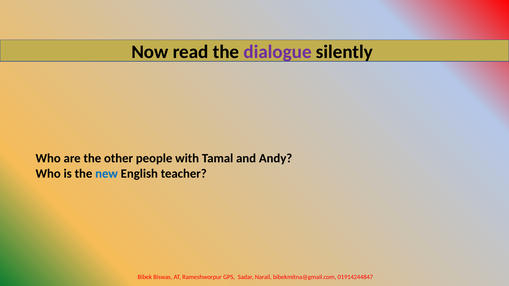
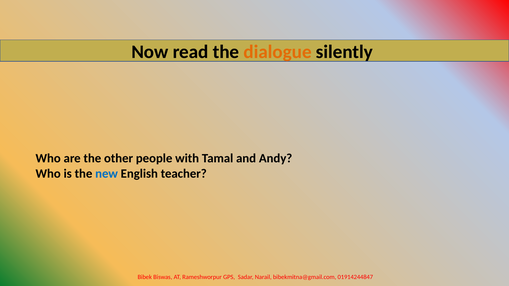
dialogue colour: purple -> orange (278, 52)
